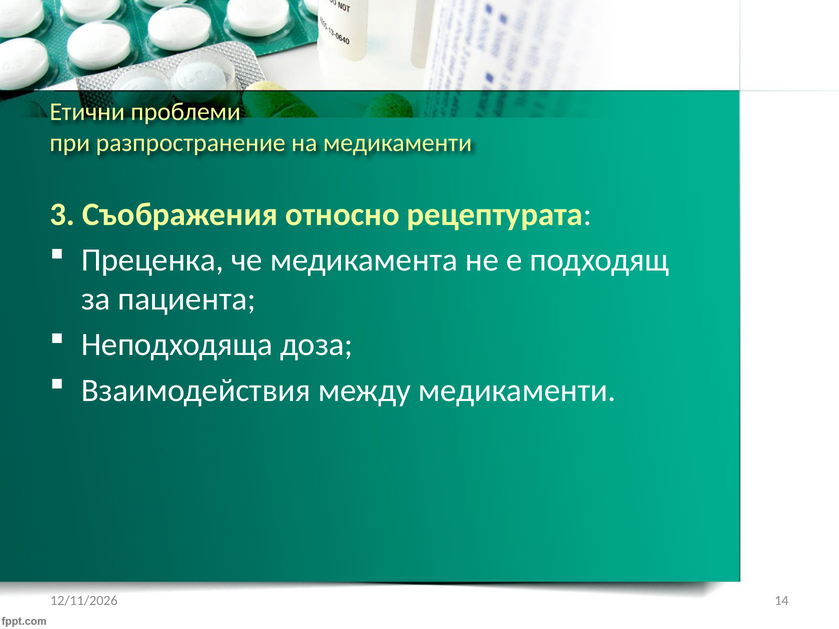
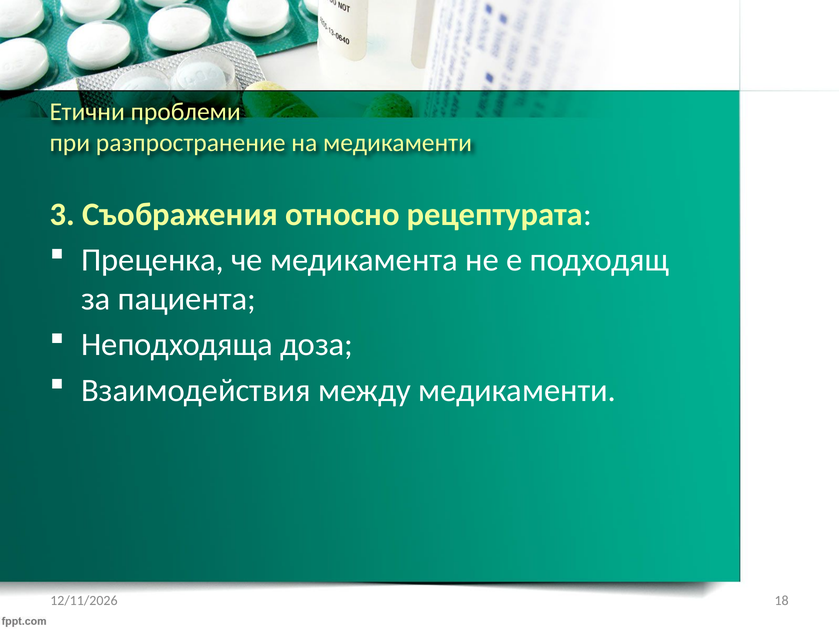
14: 14 -> 18 (782, 601)
